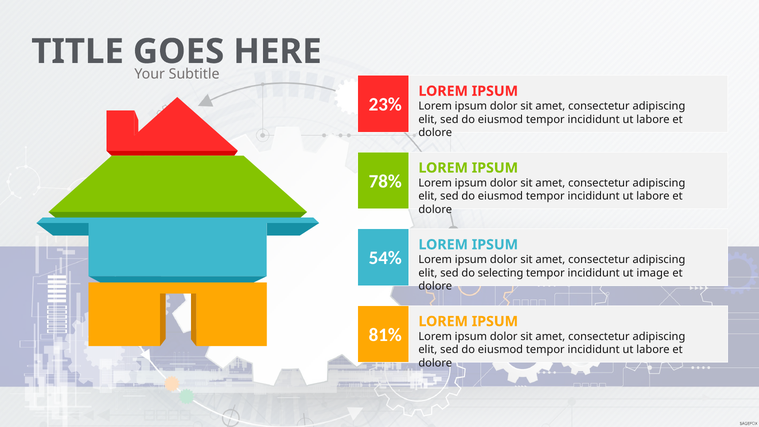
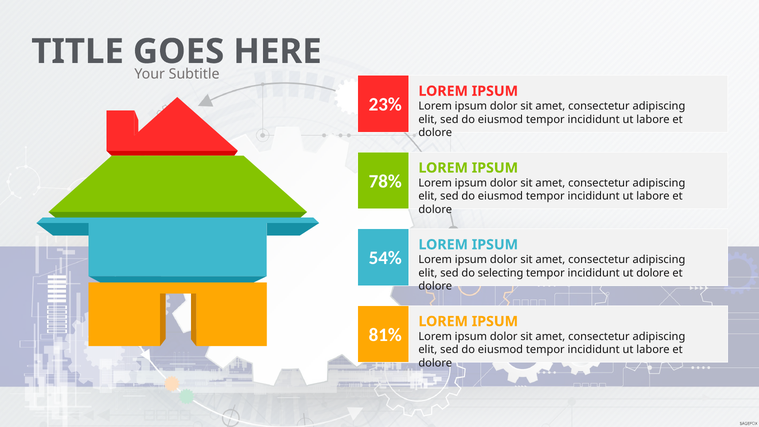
ut image: image -> dolore (653, 273)
